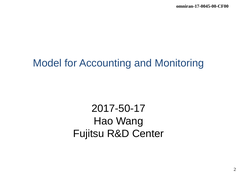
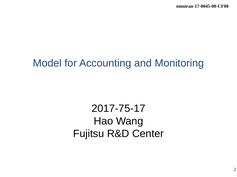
2017-50-17: 2017-50-17 -> 2017-75-17 (118, 109)
